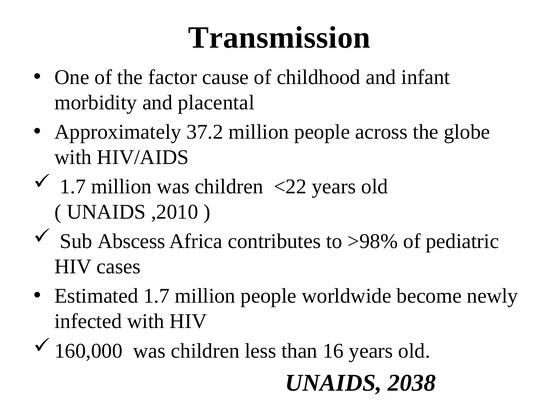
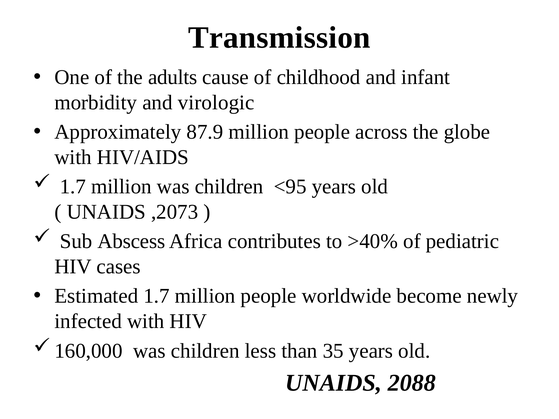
factor: factor -> adults (173, 77)
placental: placental -> virologic (216, 103)
37.2: 37.2 -> 87.9 (205, 132)
<22: <22 -> <95 (290, 187)
,2010: ,2010 -> ,2073 (175, 212)
>98%: >98% -> >40% (373, 242)
16: 16 -> 35 (333, 351)
2038: 2038 -> 2088 (412, 383)
